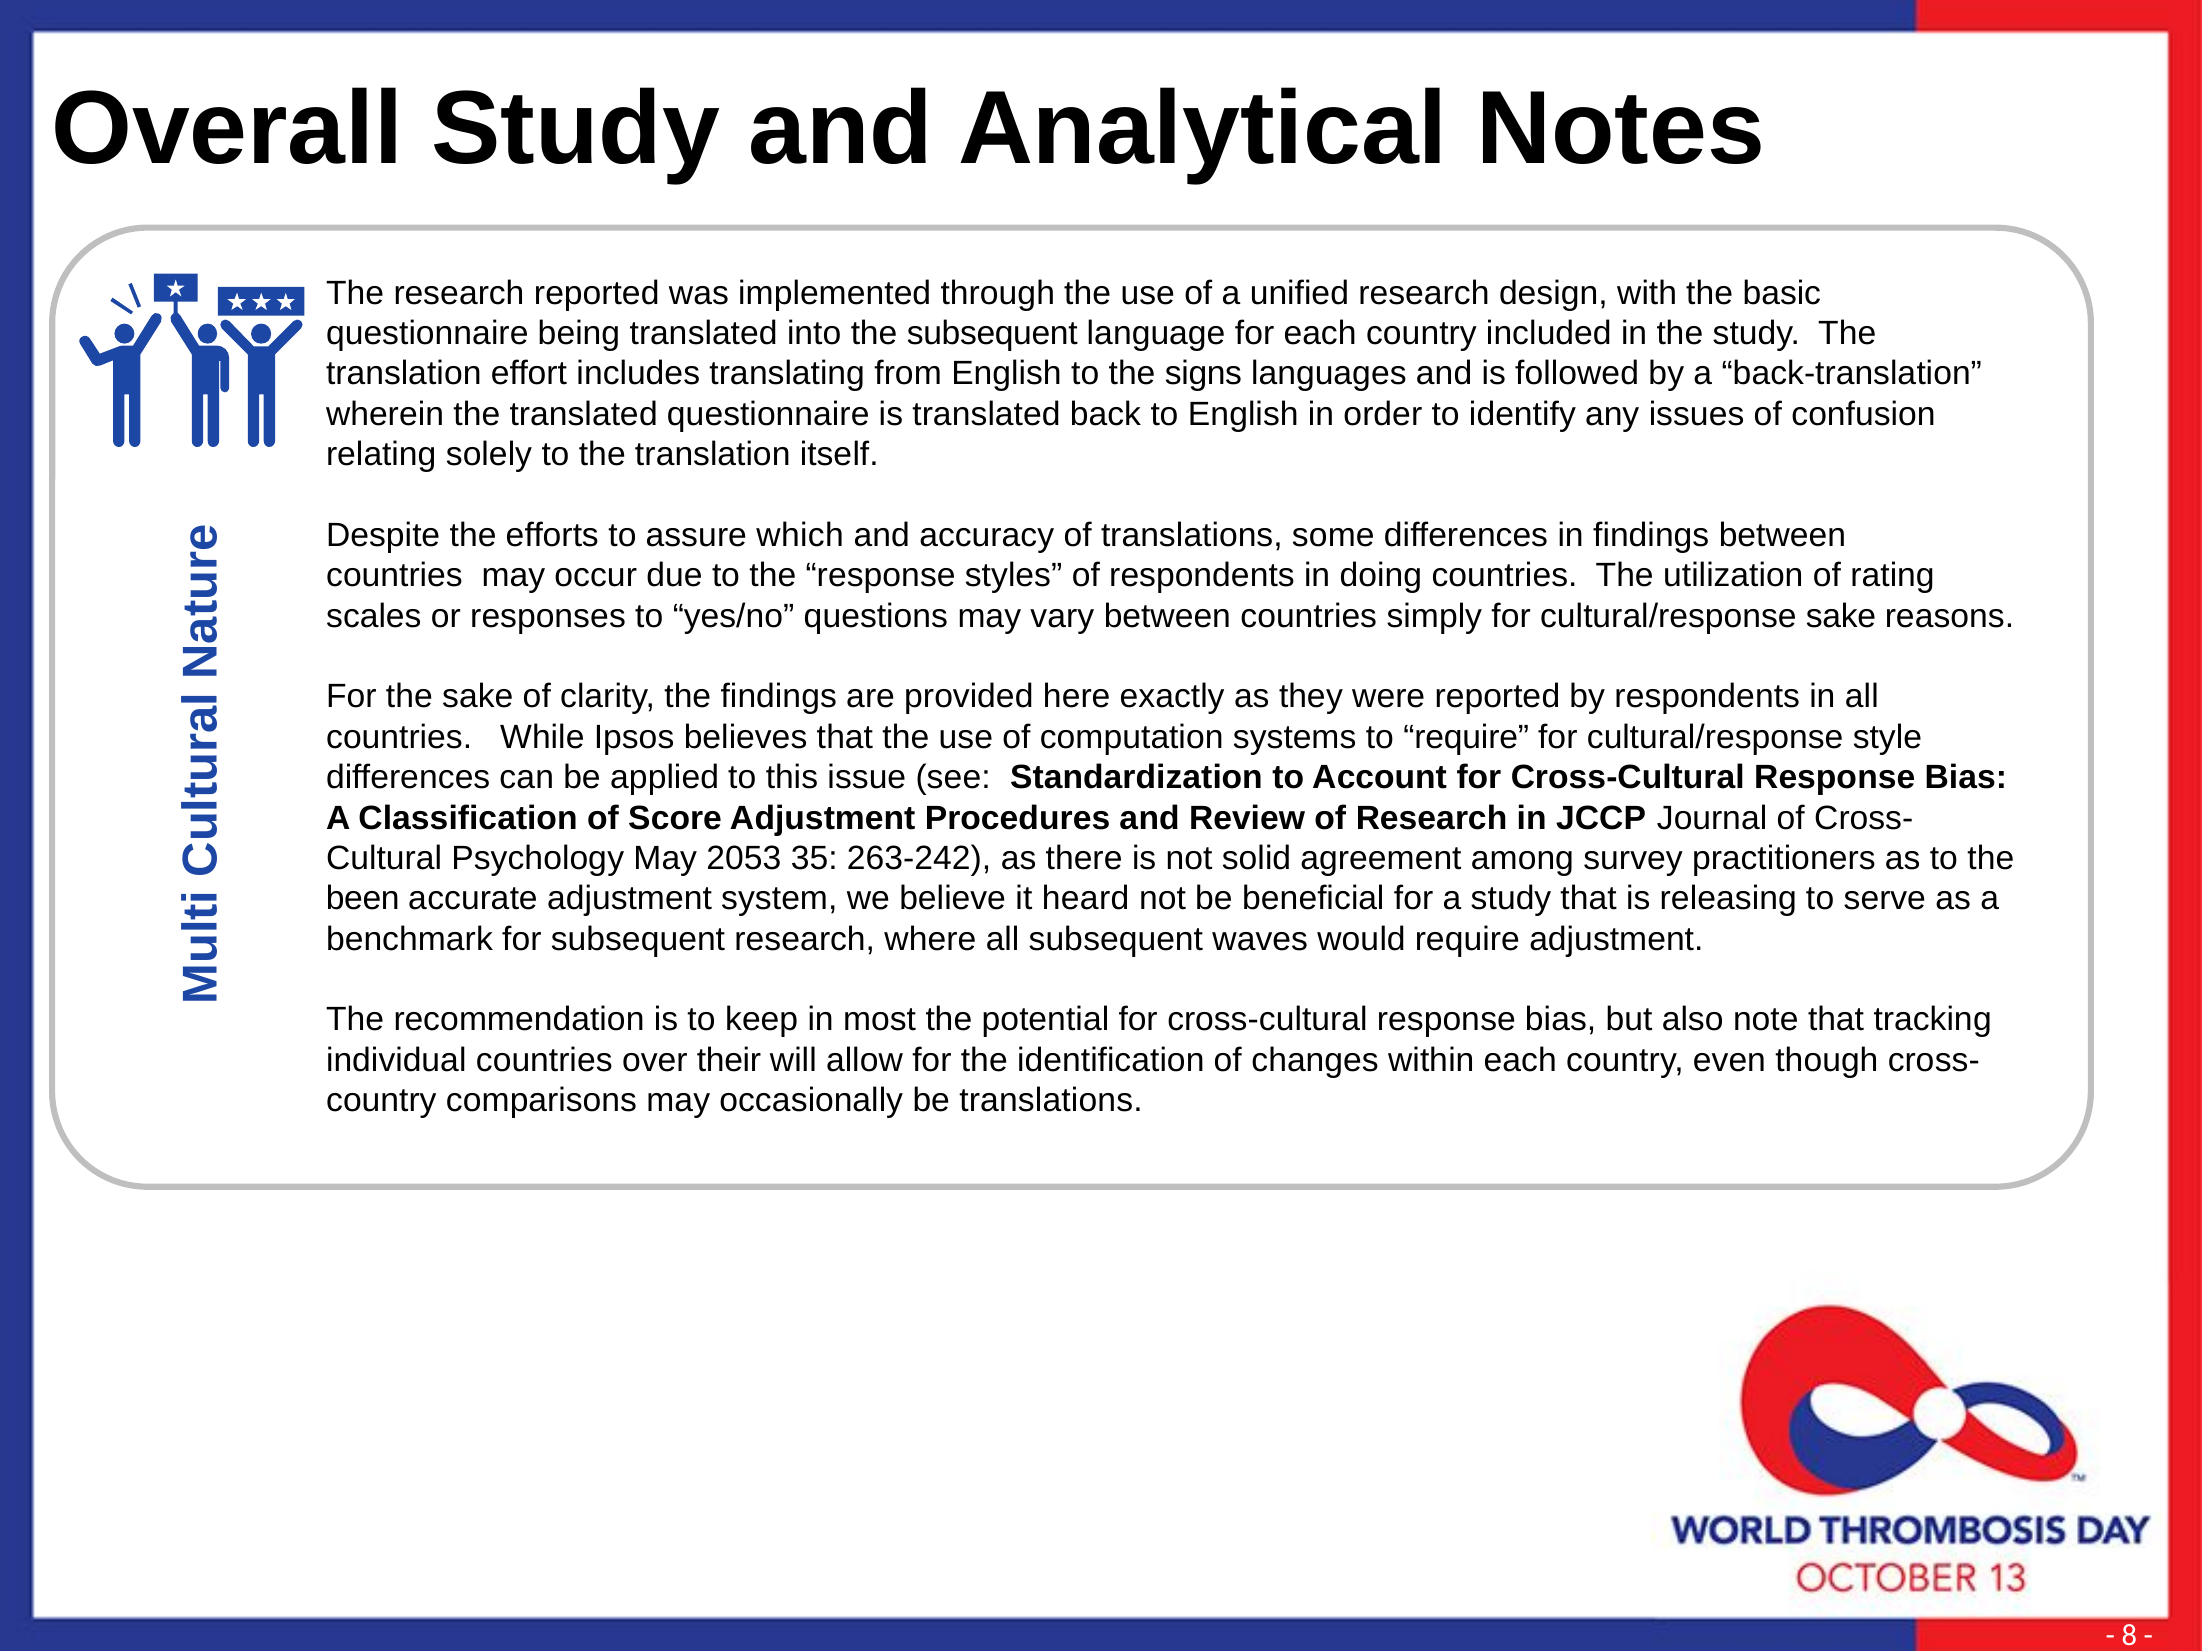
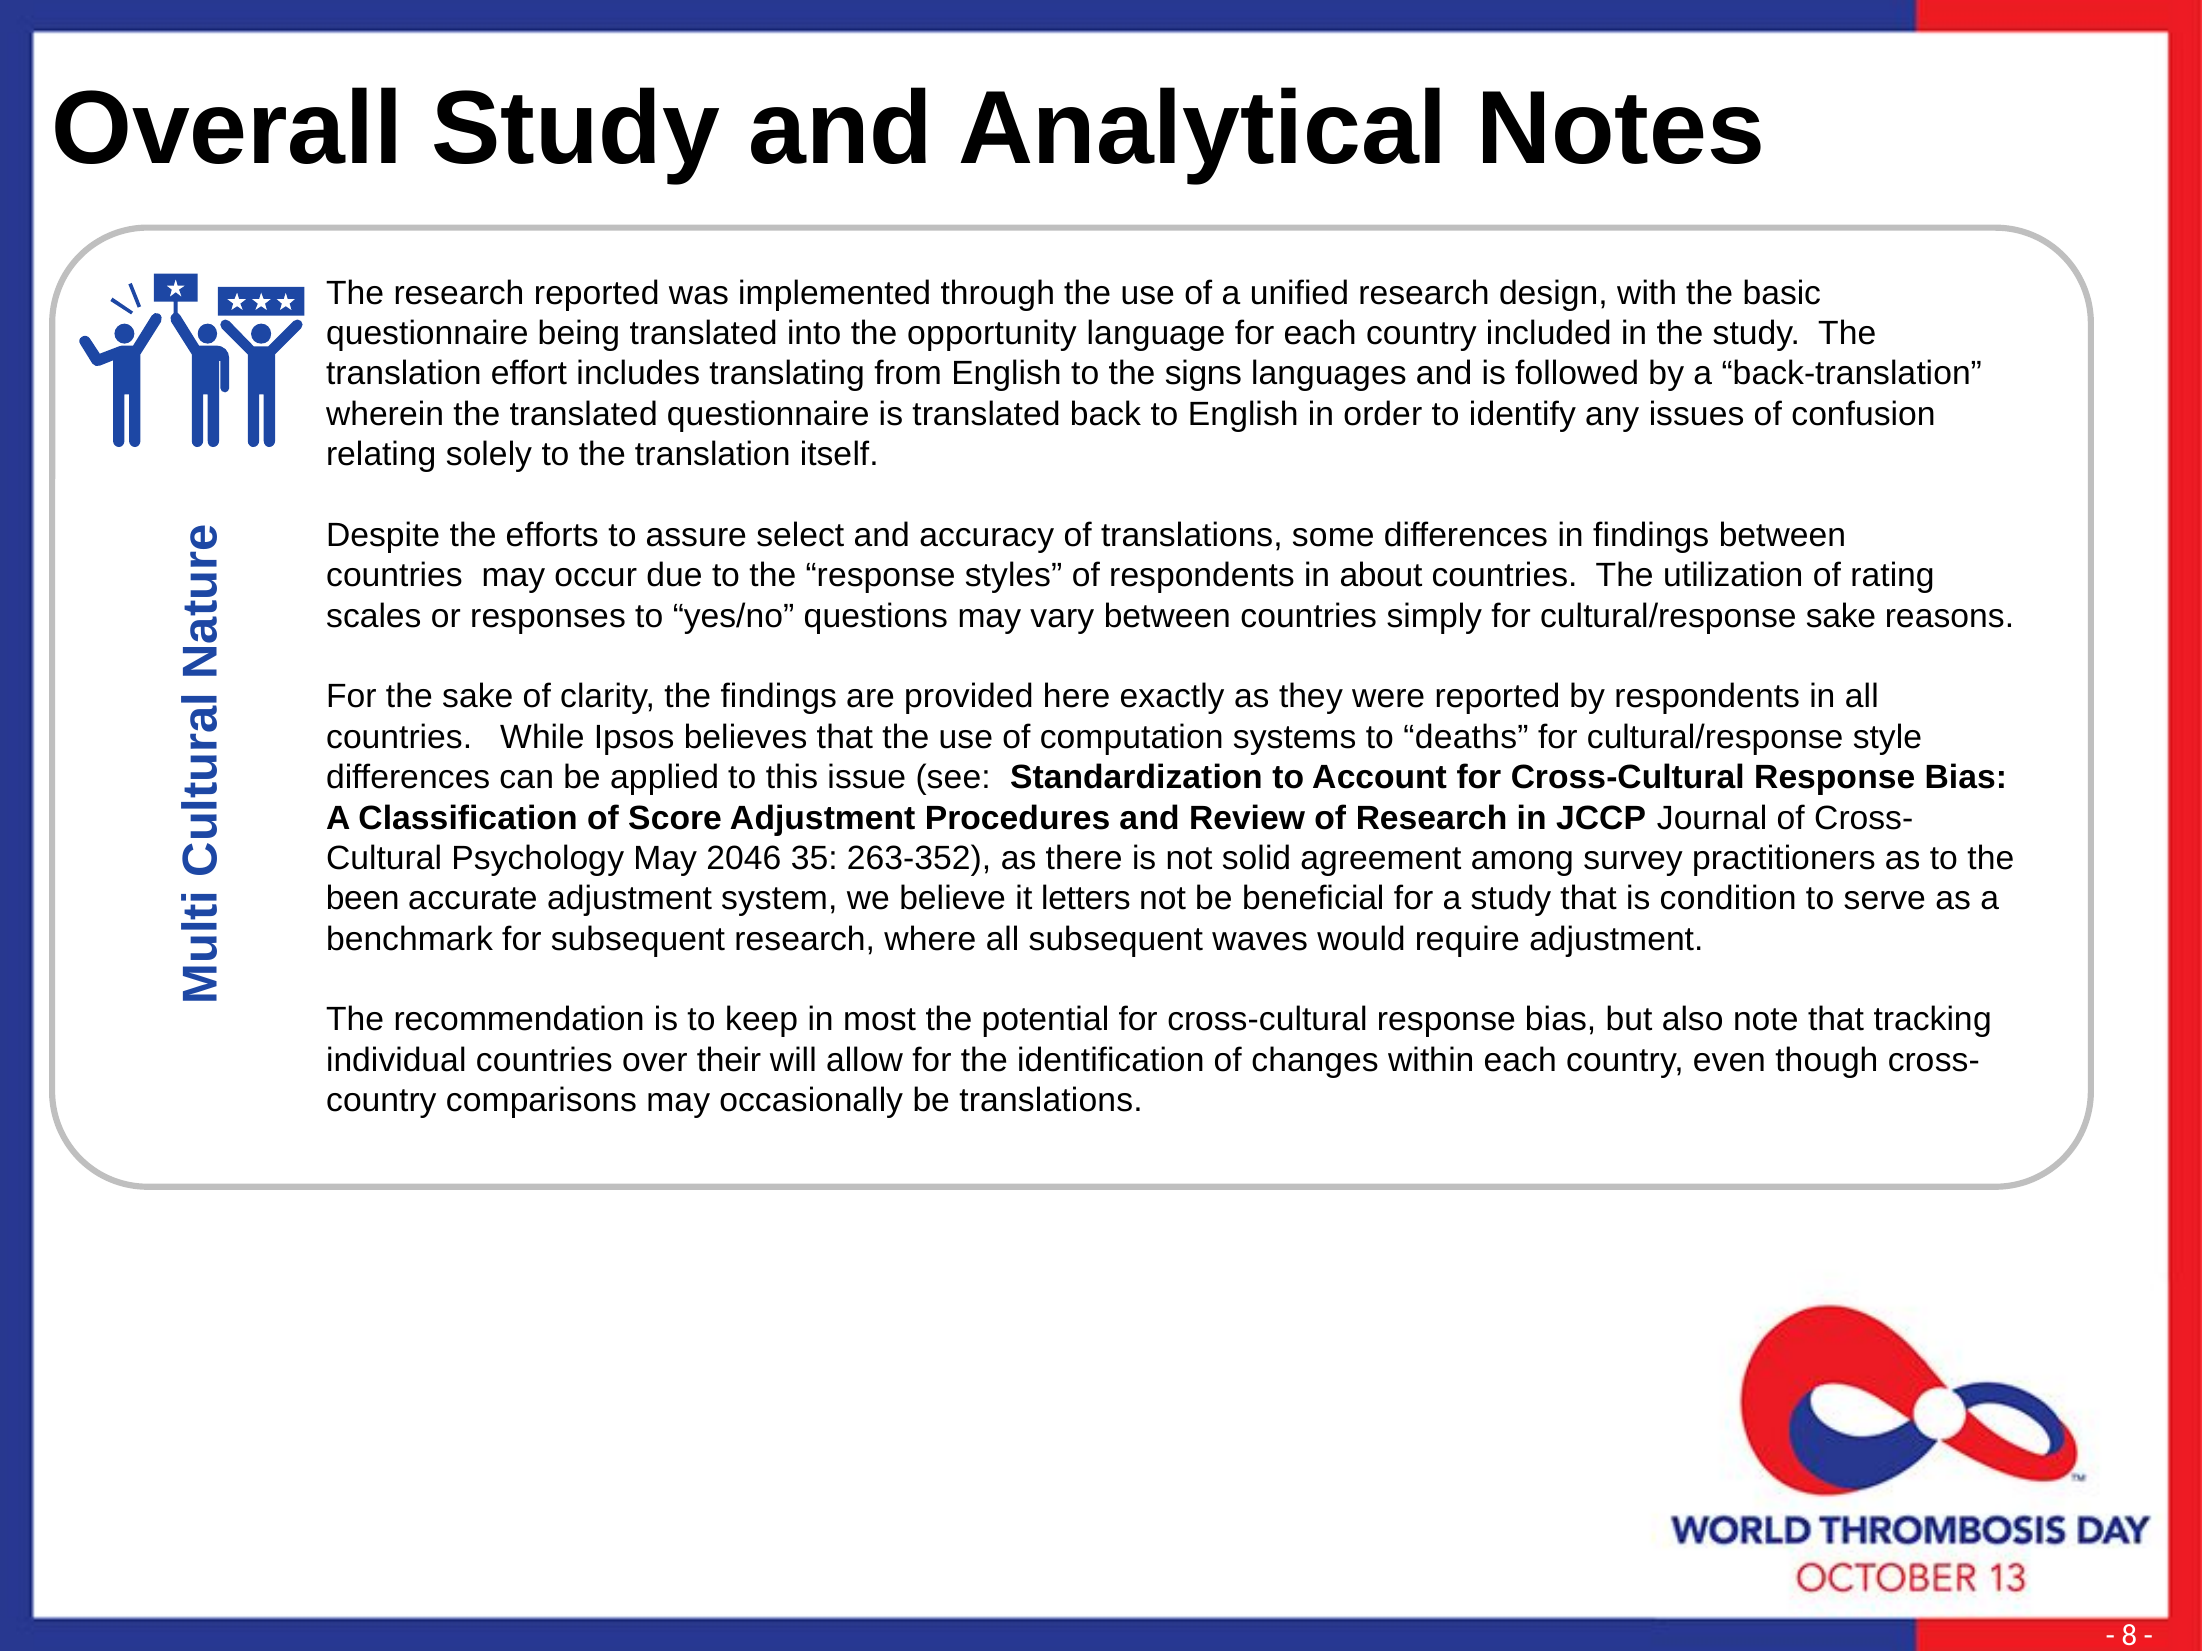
the subsequent: subsequent -> opportunity (992, 333)
which: which -> select (800, 535)
doing: doing -> about (1381, 576)
to require: require -> deaths (1466, 737)
2053: 2053 -> 2046 (744, 859)
263-242: 263-242 -> 263-352 (919, 859)
heard: heard -> letters (1086, 899)
releasing: releasing -> condition (1728, 899)
